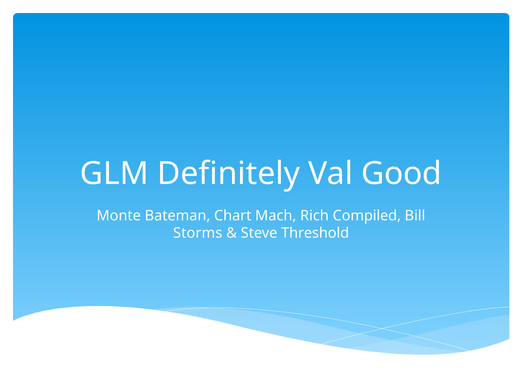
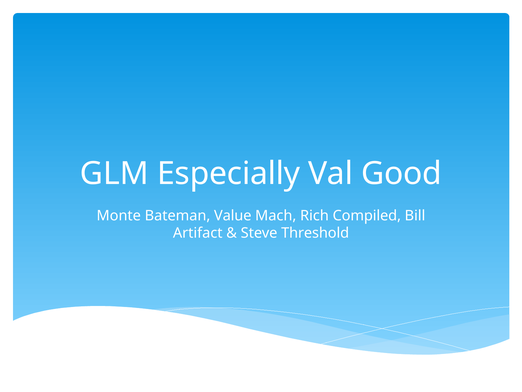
Definitely: Definitely -> Especially (229, 173)
Chart: Chart -> Value (233, 215)
Storms: Storms -> Artifact (198, 233)
